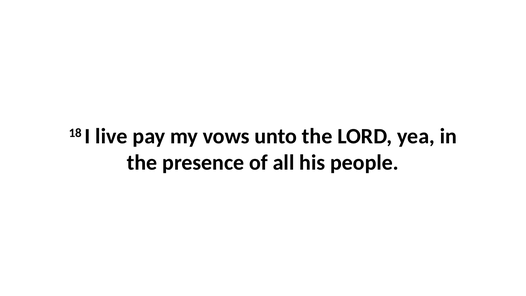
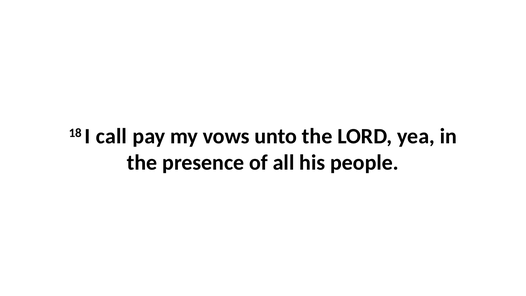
live: live -> call (111, 136)
